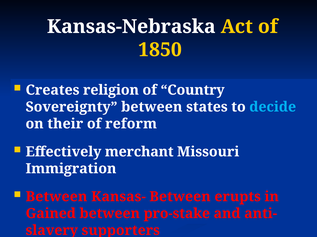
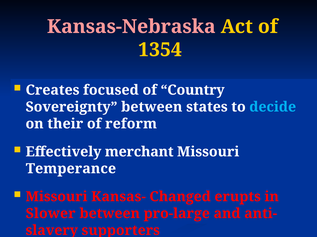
Kansas-Nebraska colour: white -> pink (131, 27)
1850: 1850 -> 1354 (160, 50)
religion: religion -> focused (111, 90)
Immigration: Immigration -> Temperance (71, 169)
Between: Between -> Missouri (57, 197)
Kansas- Between: Between -> Changed (180, 197)
Gained: Gained -> Slower (51, 214)
pro-stake: pro-stake -> pro-large (177, 214)
